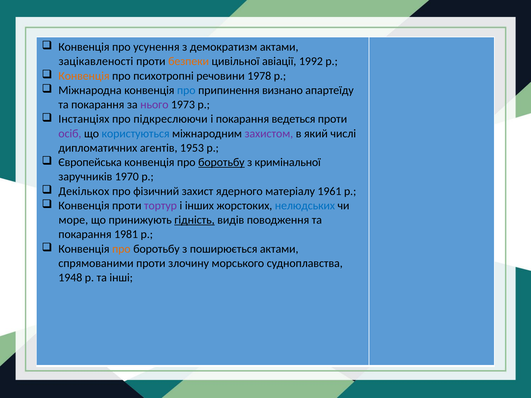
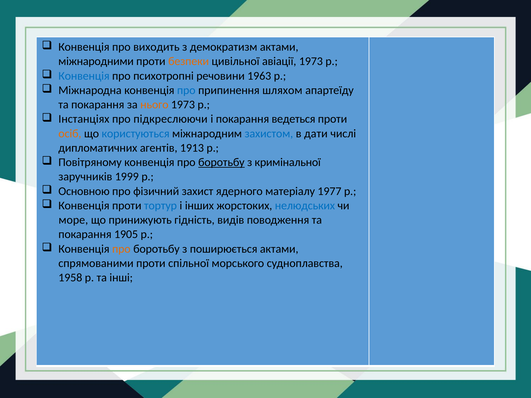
усунення: усунення -> виходить (156, 47)
зацікавленості: зацікавленості -> міжнародними (96, 61)
авіації 1992: 1992 -> 1973 (311, 61)
Конвенція colour: orange -> blue (84, 76)
1978: 1978 -> 1963 (259, 76)
визнано: визнано -> шляхом (282, 90)
нього colour: purple -> orange (154, 105)
осіб colour: purple -> orange (70, 134)
захистом colour: purple -> blue (269, 134)
який: який -> дати (316, 134)
1953: 1953 -> 1913 (192, 148)
Європейська: Європейська -> Повітряному (90, 162)
1970: 1970 -> 1999 (127, 177)
Декількох: Декількох -> Основною (84, 191)
1961: 1961 -> 1977 (329, 191)
тортур colour: purple -> blue (160, 206)
гідність underline: present -> none (195, 220)
1981: 1981 -> 1905 (126, 235)
злочину: злочину -> спільної (189, 263)
1948: 1948 -> 1958 (70, 278)
